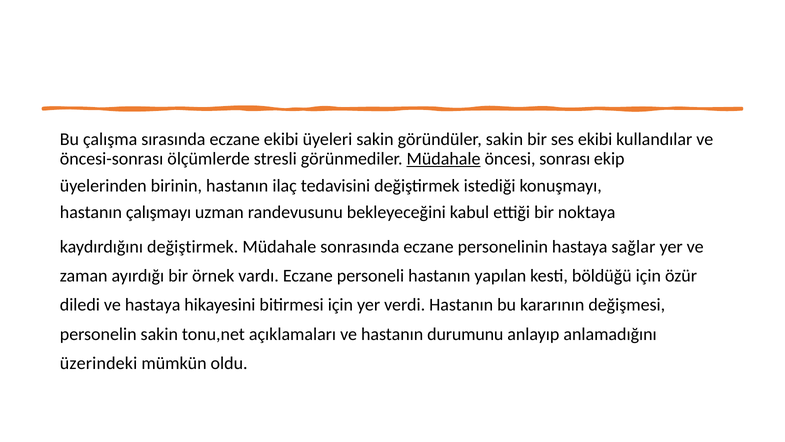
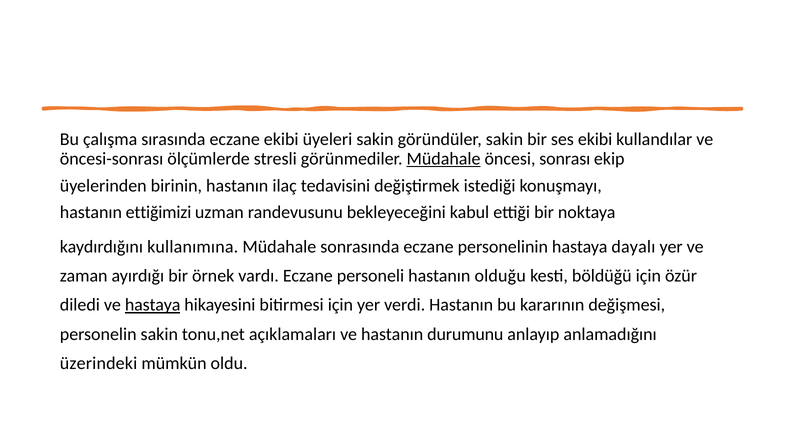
çalışmayı: çalışmayı -> ettiğimizi (159, 212)
kaydırdığını değiştirmek: değiştirmek -> kullanımına (193, 246)
sağlar: sağlar -> dayalı (633, 246)
yapılan: yapılan -> olduğu (500, 276)
hastaya underline: none -> present (153, 305)
